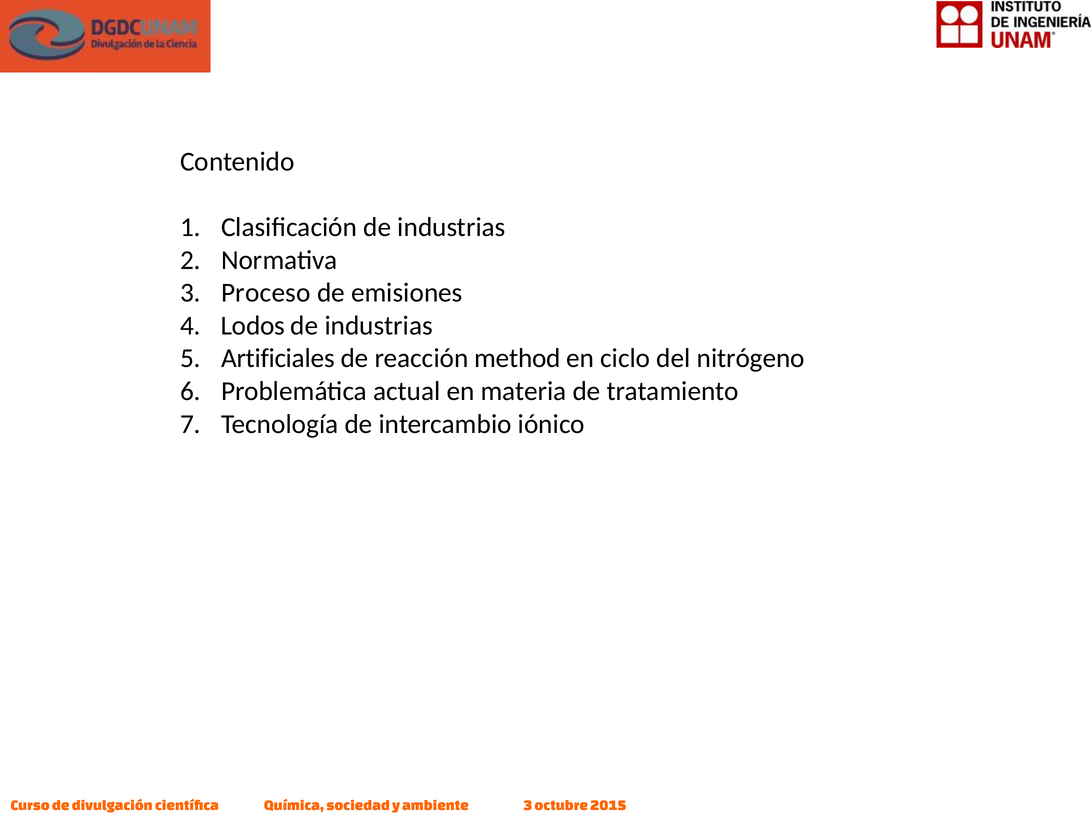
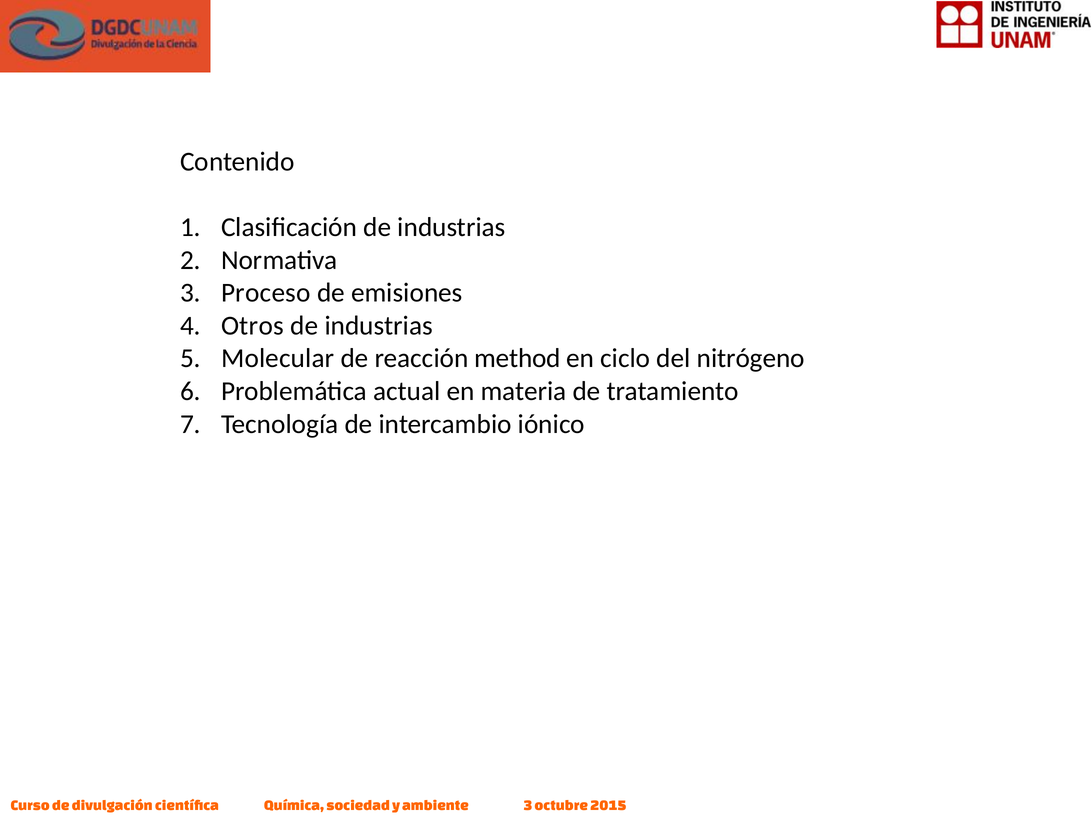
Lodos: Lodos -> Otros (253, 326)
Artificiales: Artificiales -> Molecular (278, 358)
